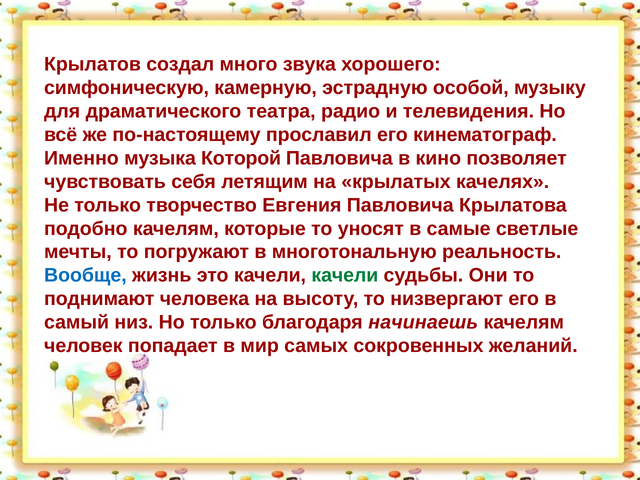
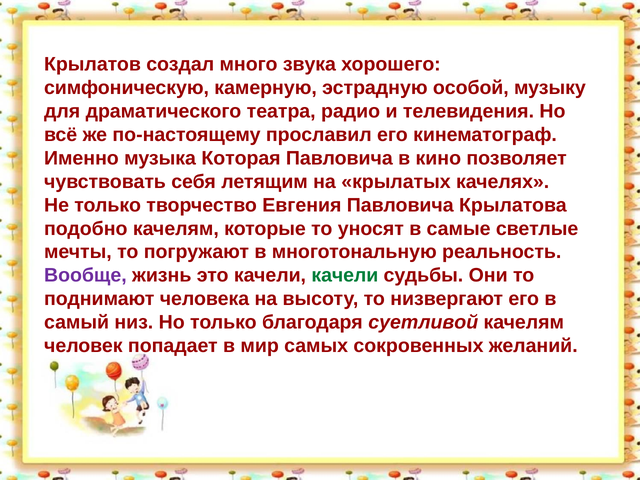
Которой: Которой -> Которая (241, 158)
Вообще colour: blue -> purple (85, 275)
начинаешь: начинаешь -> суетливой (423, 322)
